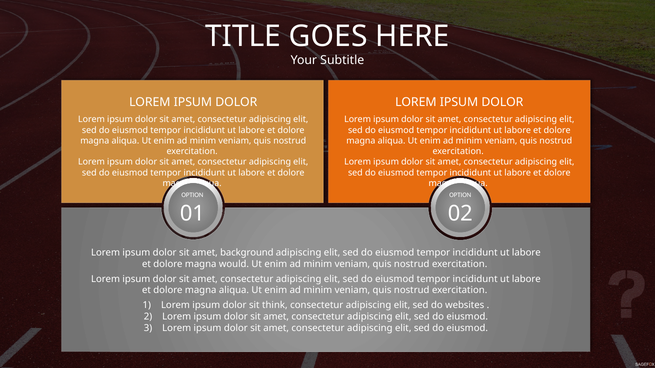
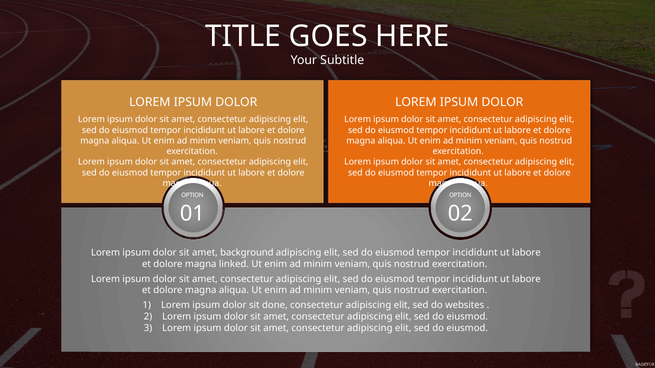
would: would -> linked (234, 264)
think: think -> done (275, 305)
